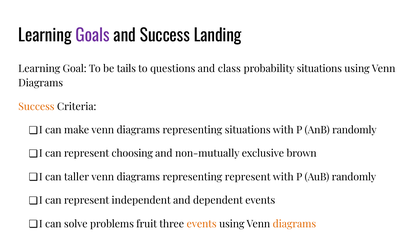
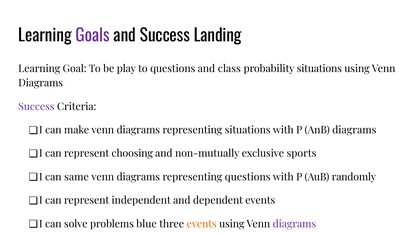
tails: tails -> play (126, 69)
Success colour: orange -> purple (36, 107)
AnB randomly: randomly -> diagrams (354, 130)
brown: brown -> sports (302, 154)
taller: taller -> same (77, 177)
representing represent: represent -> questions (248, 177)
fruit: fruit -> blue (147, 224)
diagrams colour: orange -> purple (294, 224)
